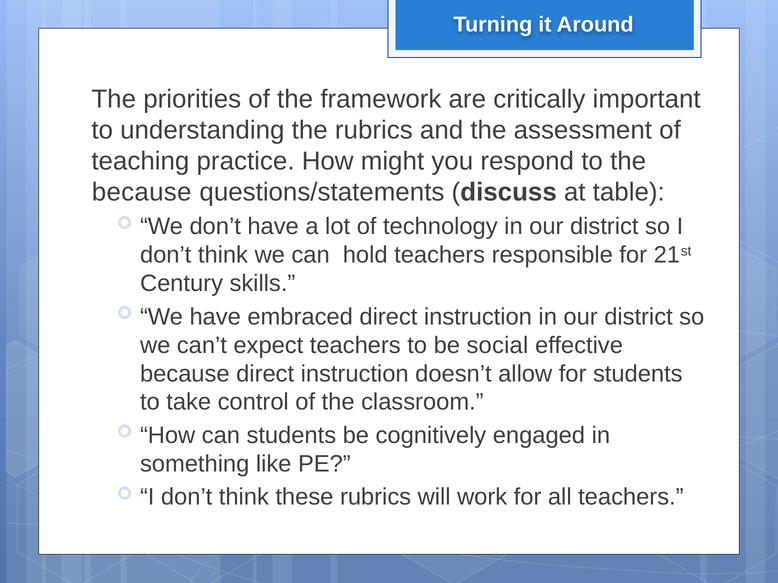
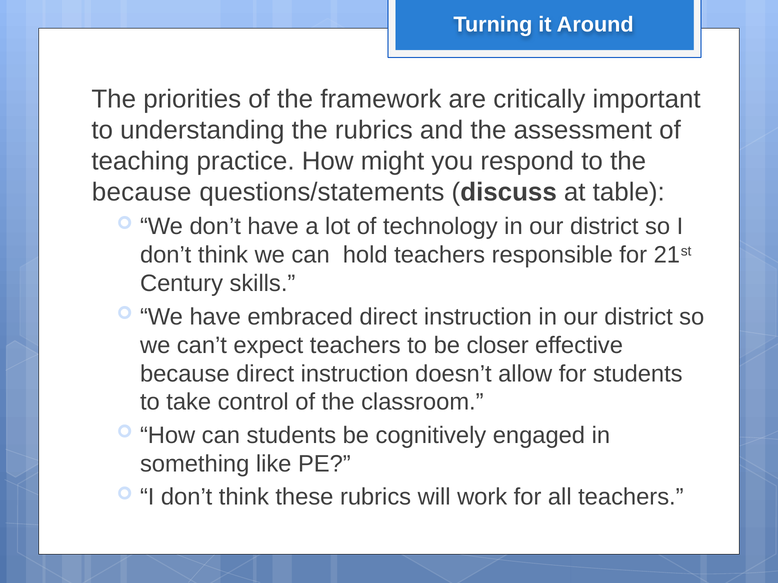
social: social -> closer (498, 346)
